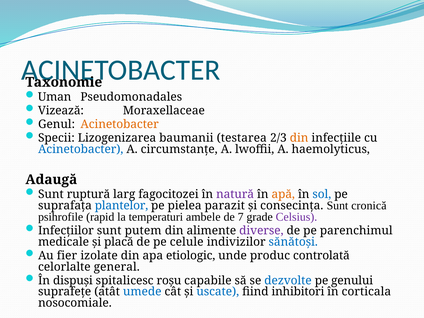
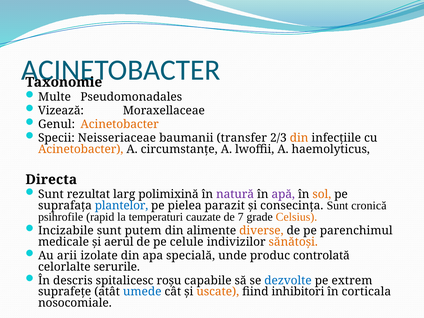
Uman: Uman -> Multe (55, 97)
Lizogenizarea: Lizogenizarea -> Neisseriaceae (117, 138)
testarea: testarea -> transfer (242, 138)
Acinetobacter colour: blue -> orange (81, 149)
Adaugă: Adaugă -> Directa (51, 180)
ruptură: ruptură -> rezultat (88, 194)
fagocitozei: fagocitozei -> polimixină (169, 194)
apă colour: orange -> purple (283, 194)
sol colour: blue -> orange (322, 194)
ambele: ambele -> cauzate (203, 217)
Celsius colour: purple -> orange (296, 217)
Infecţiilor: Infecţiilor -> Incizabile (66, 230)
diverse colour: purple -> orange (261, 230)
placă: placă -> aerul (119, 242)
sănătoşi colour: blue -> orange (293, 242)
fier: fier -> arii (67, 255)
etiologic: etiologic -> specială (191, 255)
general: general -> serurile (117, 267)
dispuşi: dispuşi -> descris (73, 280)
genului: genului -> extrem (352, 280)
uscate colour: blue -> orange (218, 292)
